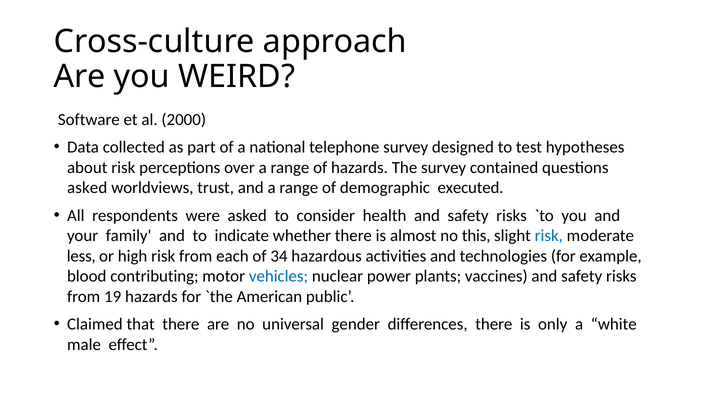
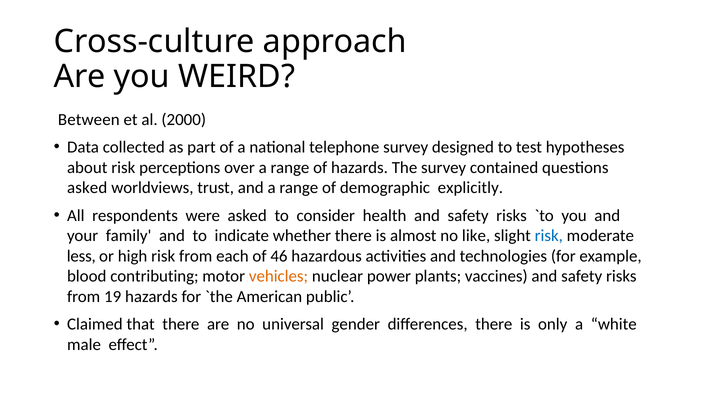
Software: Software -> Between (89, 120)
executed: executed -> explicitly (470, 188)
this: this -> like (476, 236)
34: 34 -> 46 (279, 256)
vehicles colour: blue -> orange (278, 276)
